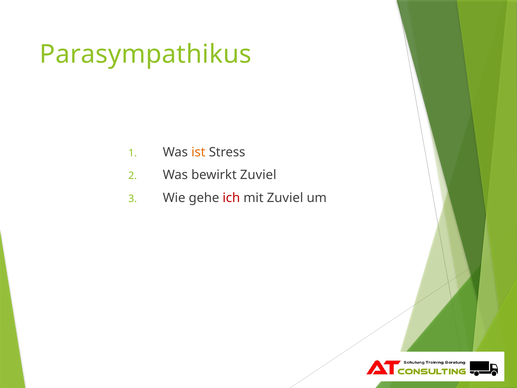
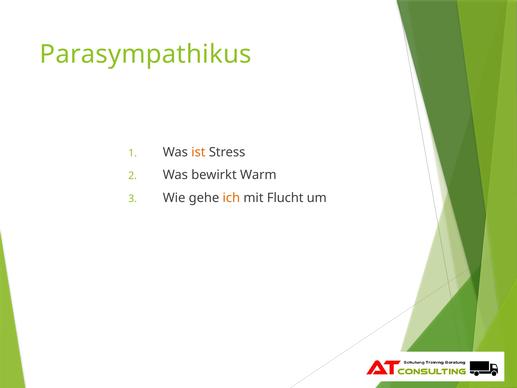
bewirkt Zuviel: Zuviel -> Warm (258, 175)
ich colour: red -> orange (231, 198)
mit Zuviel: Zuviel -> Flucht (285, 198)
